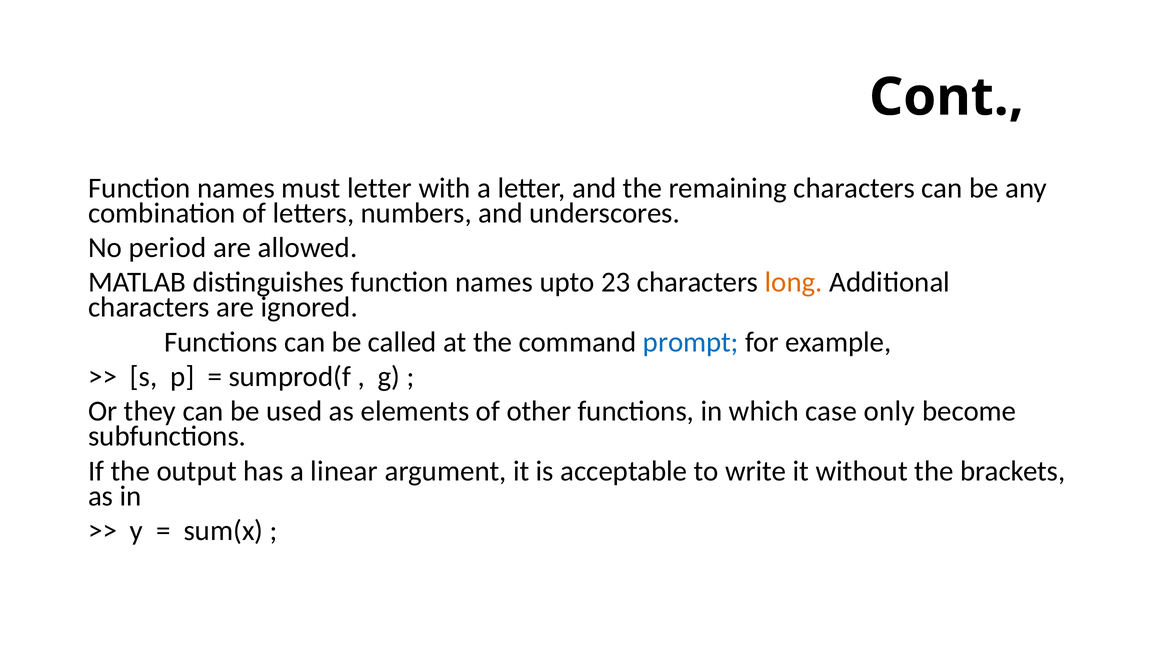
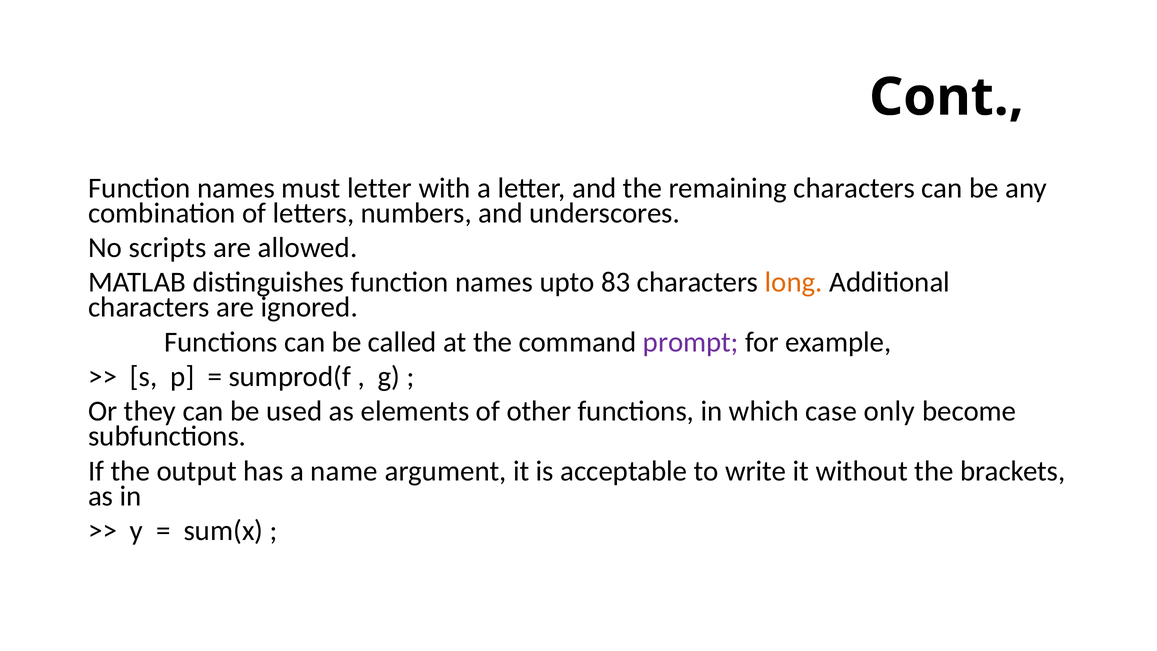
period: period -> scripts (168, 248)
23: 23 -> 83 (616, 282)
prompt colour: blue -> purple (691, 342)
linear: linear -> name (344, 471)
